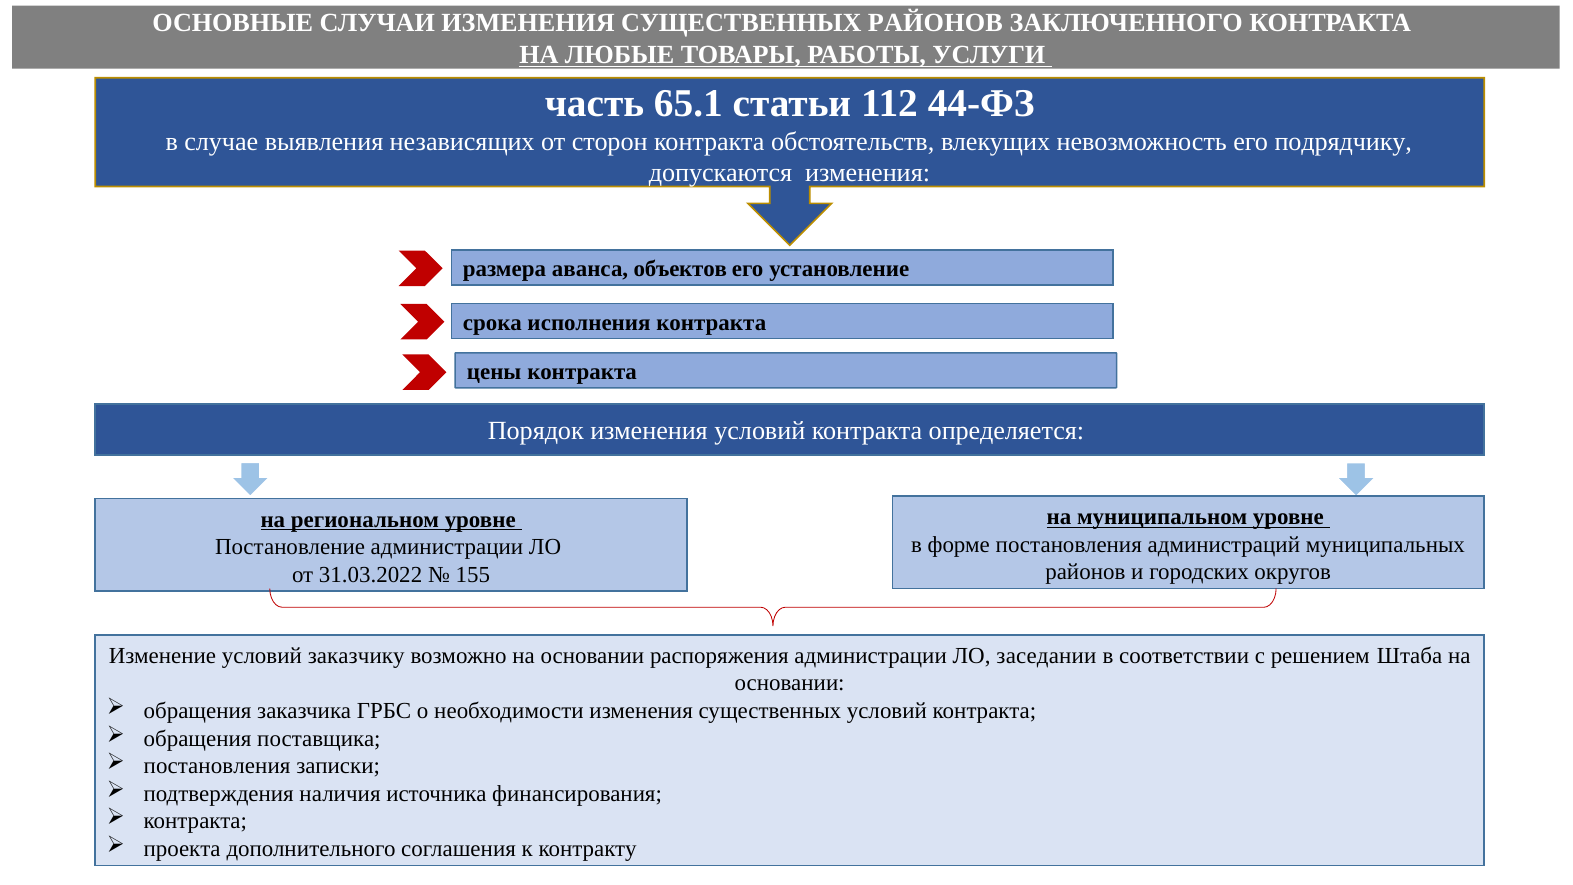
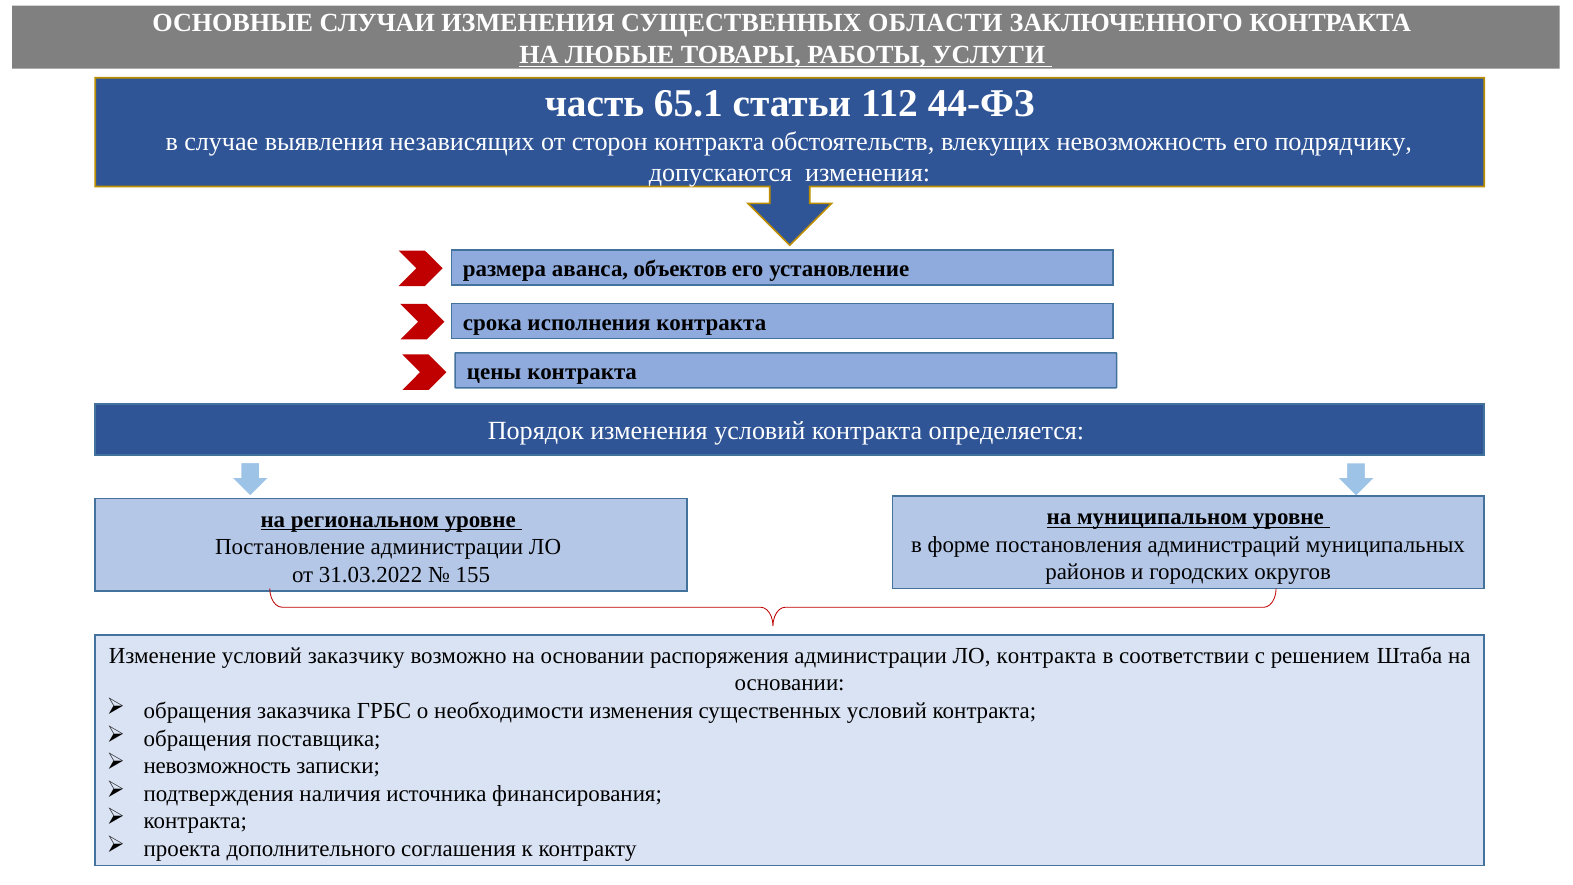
СУЩЕСТВЕННЫХ РАЙОНОВ: РАЙОНОВ -> ОБЛАСТИ (935, 23)
ЛО заседании: заседании -> контракта (1046, 656)
постановления: постановления -> невозможность (217, 766)
